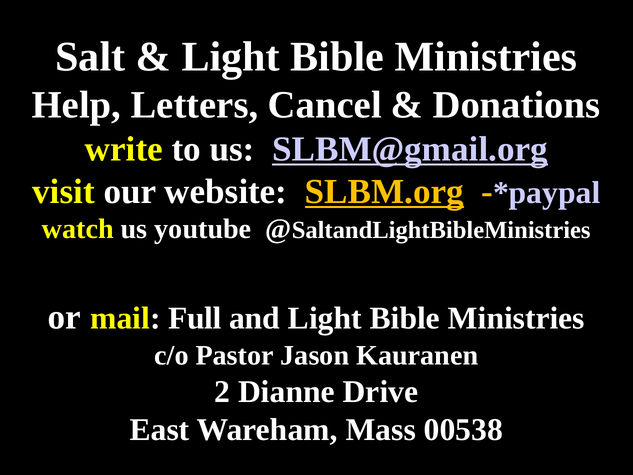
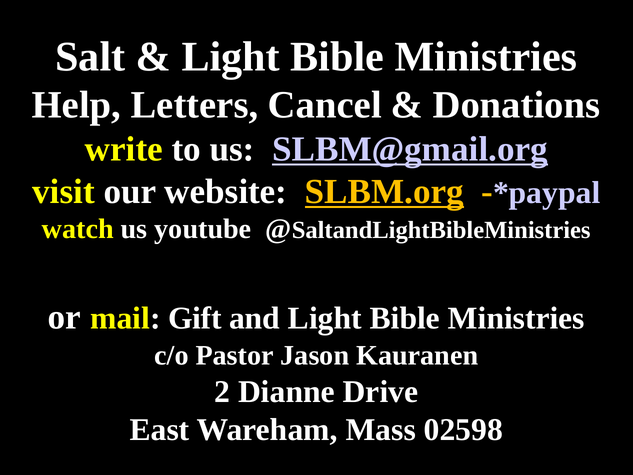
Full: Full -> Gift (195, 318)
00538: 00538 -> 02598 (463, 429)
